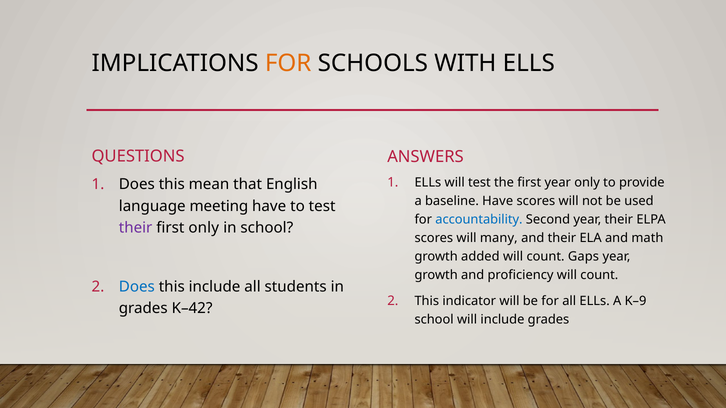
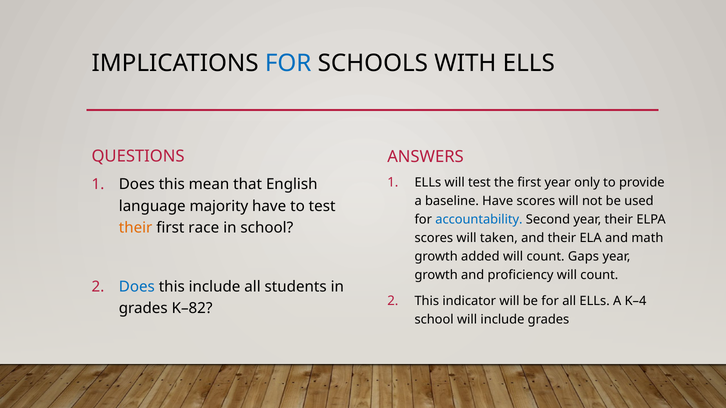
FOR colour: orange -> blue (288, 64)
meeting: meeting -> majority (219, 206)
their colour: purple -> orange (136, 228)
first only: only -> race (204, 228)
many: many -> taken (499, 238)
K–9: K–9 -> K–4 (636, 301)
K–42: K–42 -> K–82 (192, 309)
